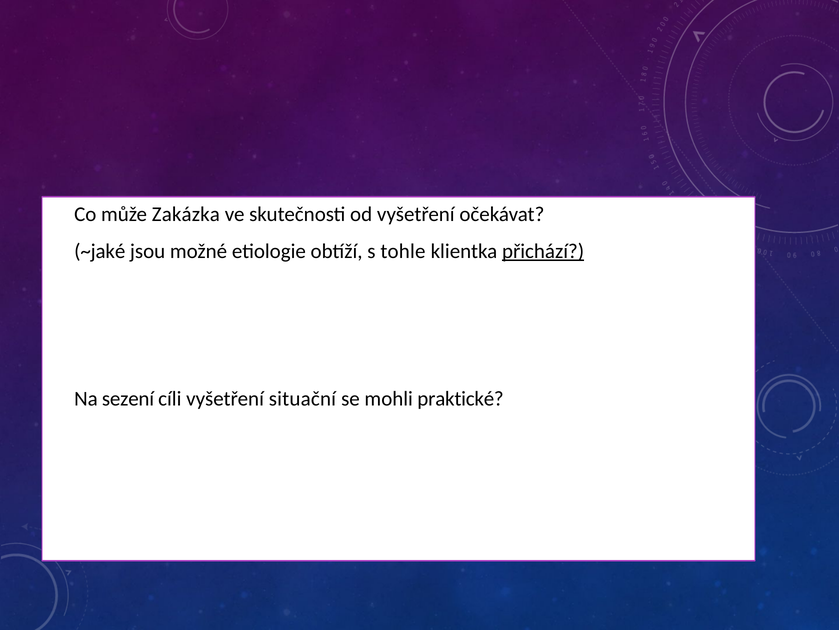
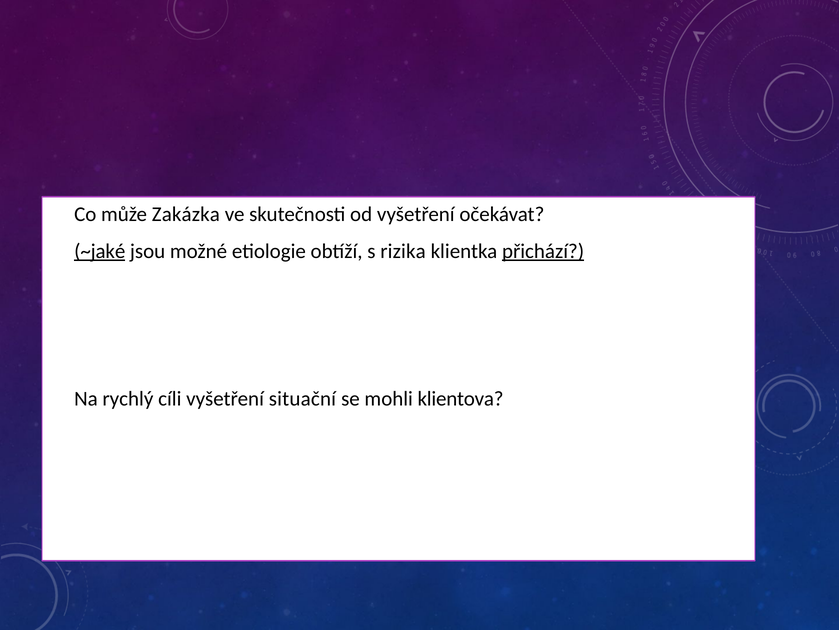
~jaké underline: none -> present (100, 251)
tohle: tohle -> rizika (403, 251)
sezení: sezení -> rychlý (128, 398)
praktické: praktické -> klientova (461, 398)
